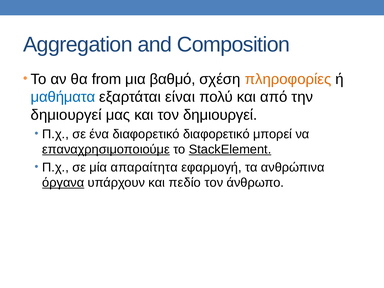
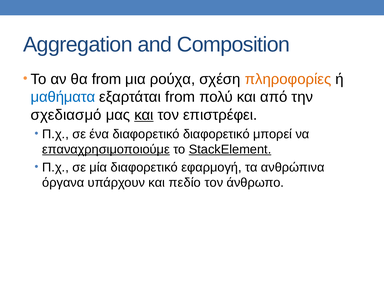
βαθμό: βαθμό -> ρούχα (173, 79)
εξαρτάται είναι: είναι -> from (180, 97)
δημιουργεί: δημιουργεί -> σχεδιασμό (66, 115)
και underline: none -> present (144, 115)
τον δημιουργεί: δημιουργεί -> επιστρέφει (220, 115)
μία απαραίτητα: απαραίτητα -> διαφορετικό (144, 167)
όργανα underline: present -> none (63, 183)
